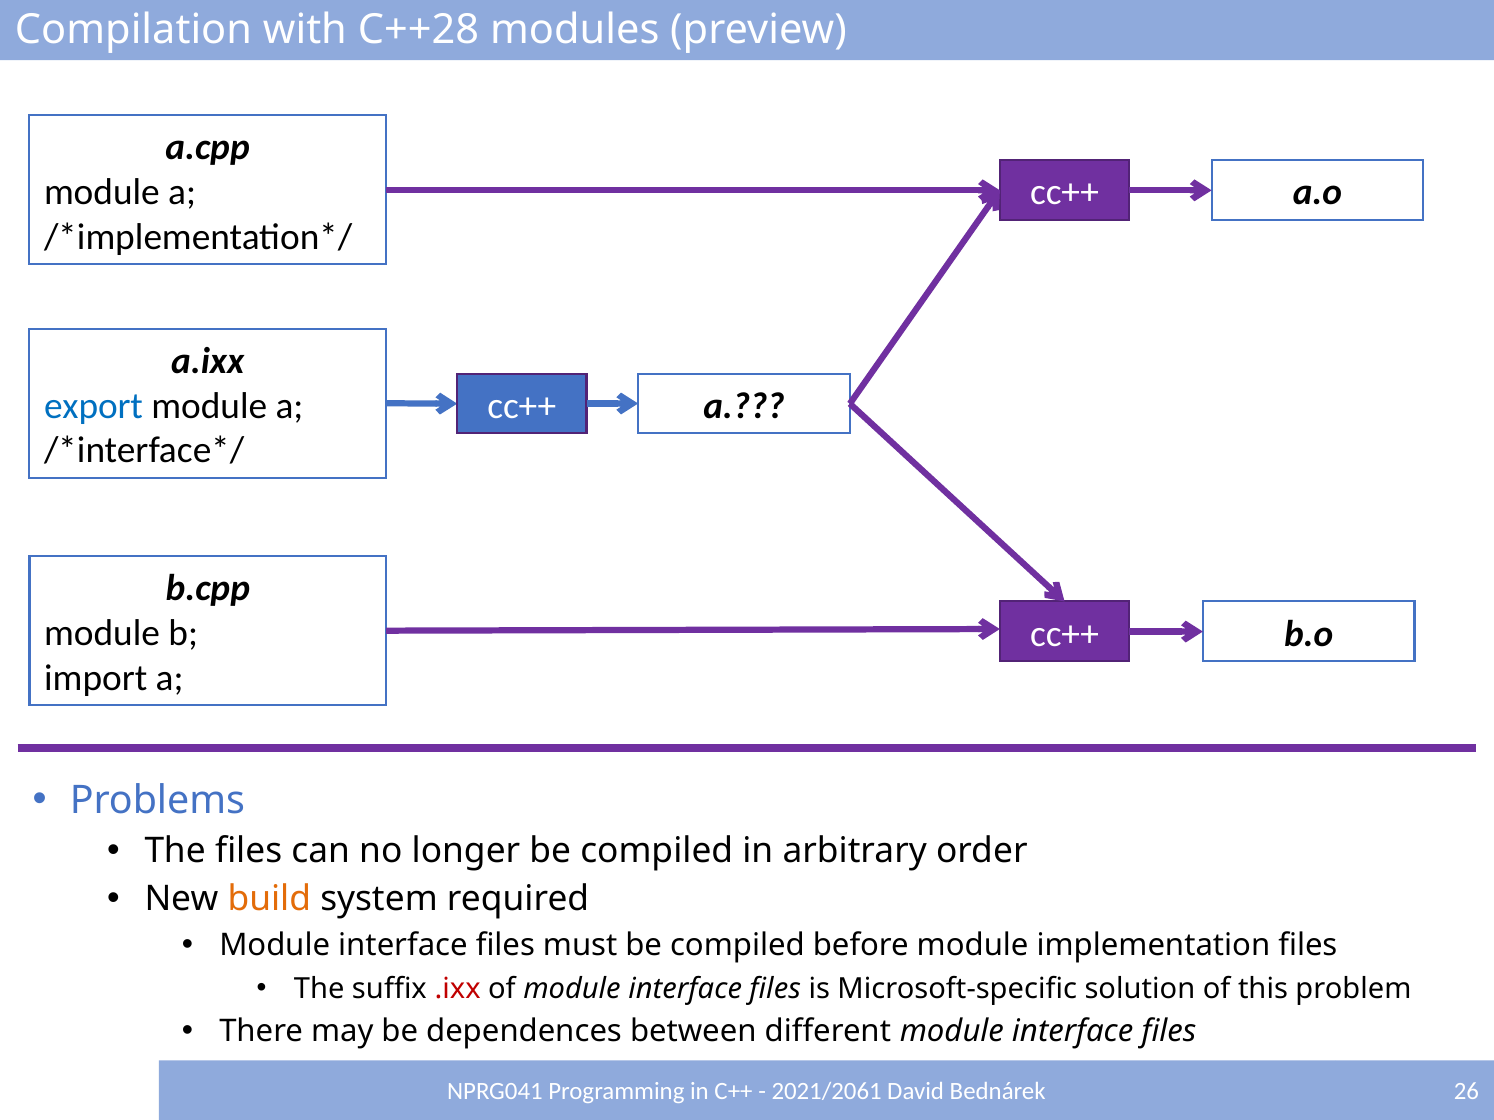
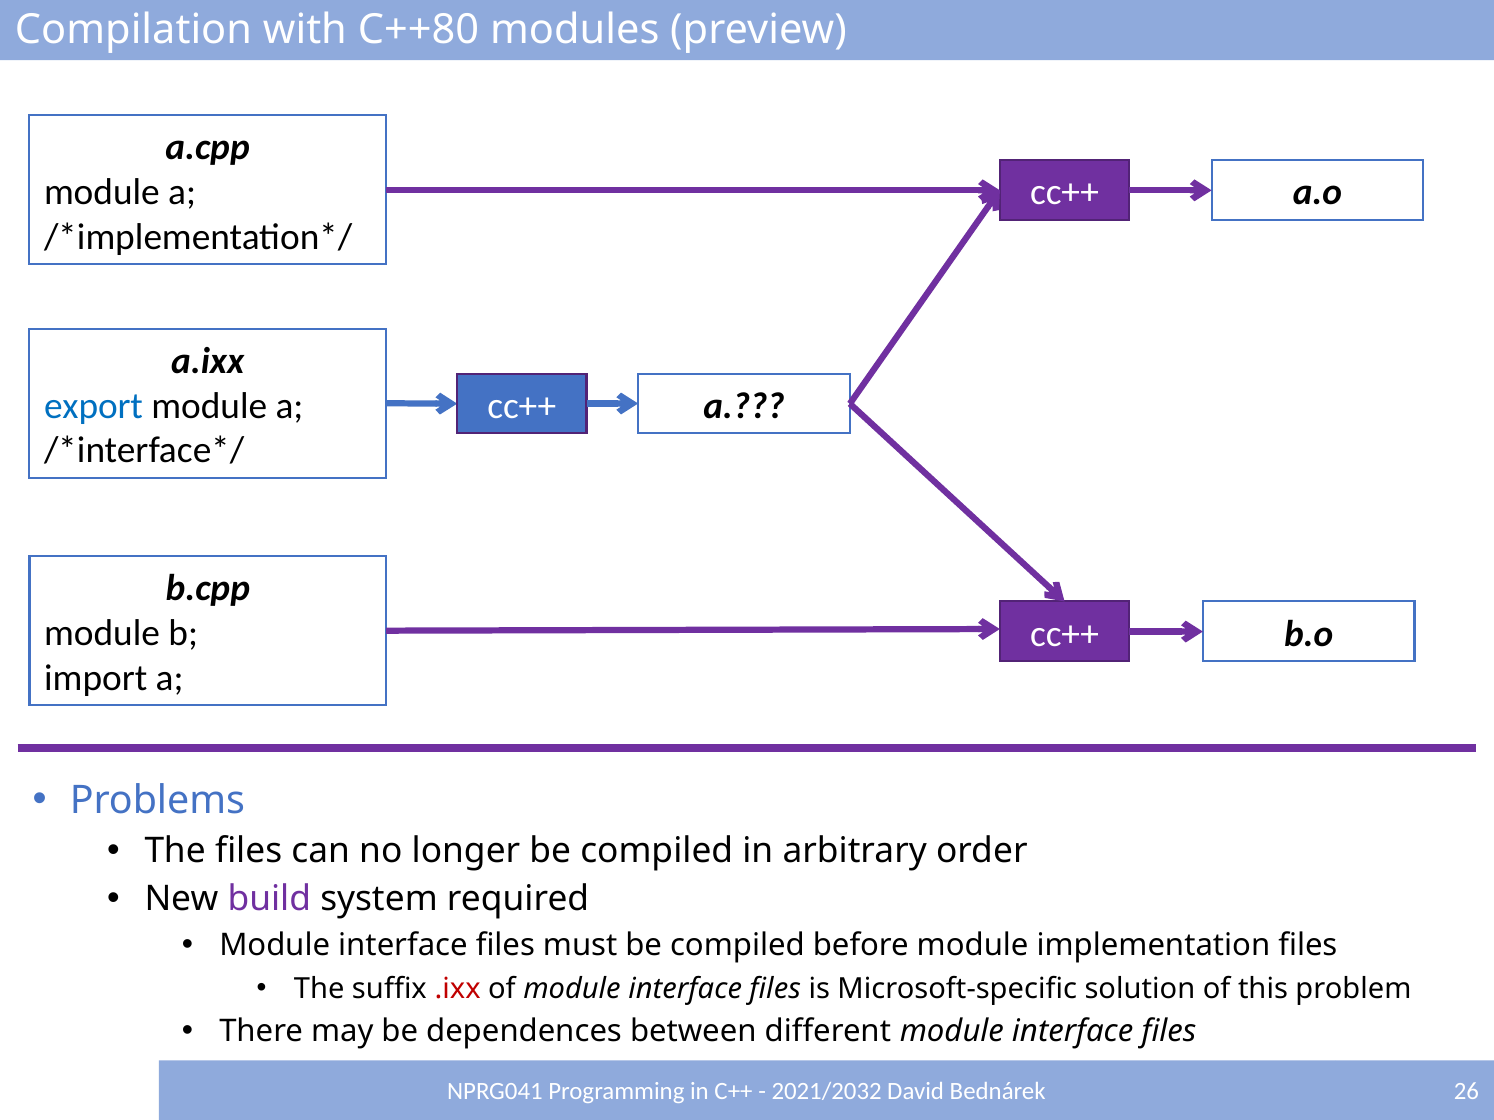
C++28: C++28 -> C++80 (419, 30)
build colour: orange -> purple (269, 900)
2021/2061: 2021/2061 -> 2021/2032 (827, 1092)
